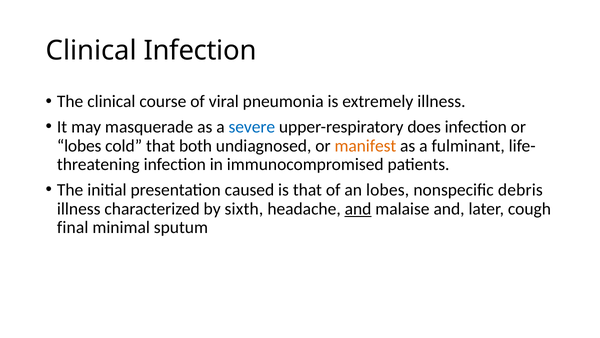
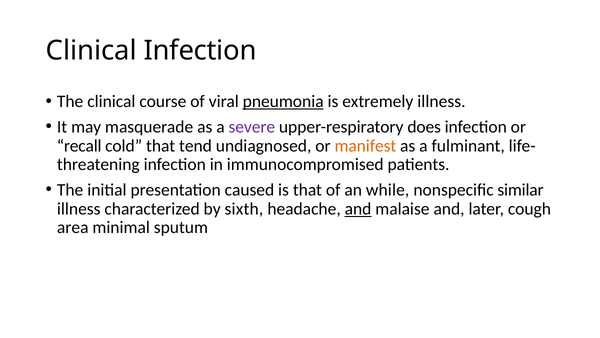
pneumonia underline: none -> present (283, 101)
severe colour: blue -> purple (252, 127)
lobes: lobes -> recall (79, 146)
both: both -> tend (195, 146)
an lobes: lobes -> while (388, 190)
debris: debris -> similar (521, 190)
final: final -> area (73, 227)
